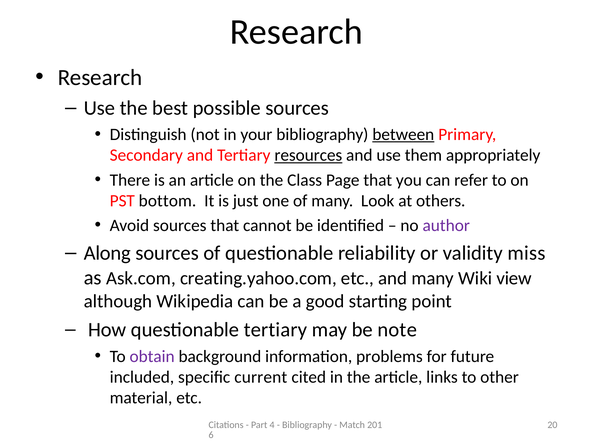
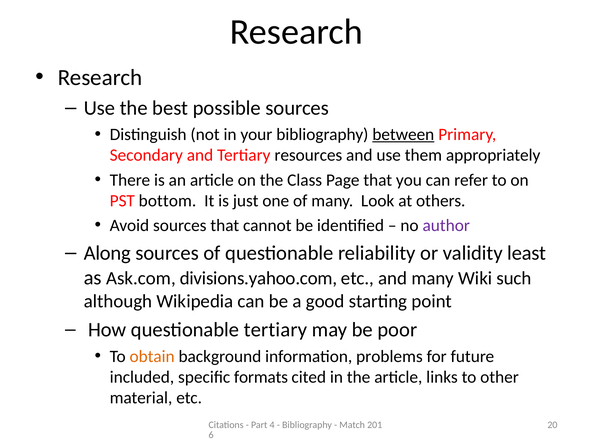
resources underline: present -> none (308, 155)
miss: miss -> least (527, 253)
creating.yahoo.com: creating.yahoo.com -> divisions.yahoo.com (258, 278)
view: view -> such (514, 278)
note: note -> poor (397, 330)
obtain colour: purple -> orange (152, 356)
current: current -> formats (261, 377)
